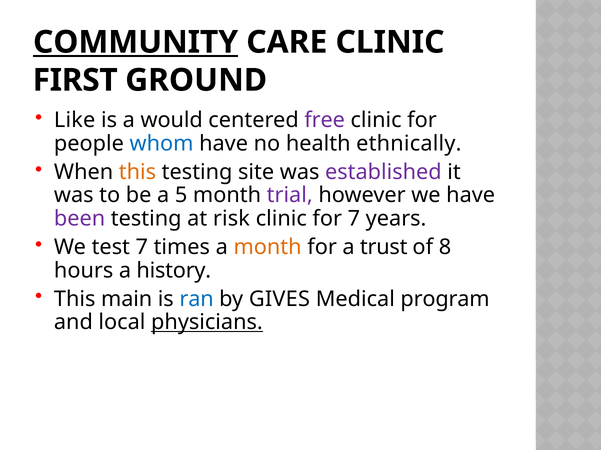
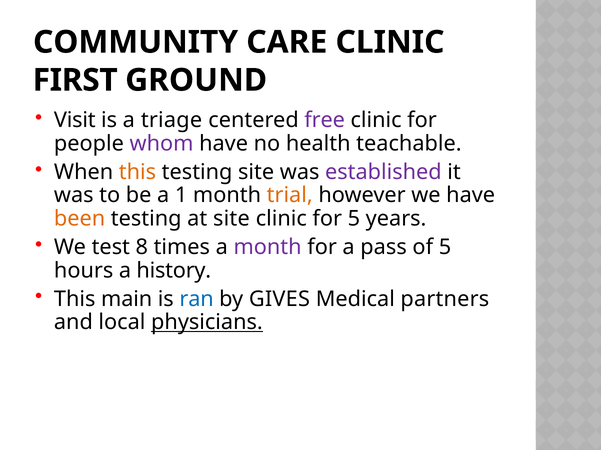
COMMUNITY underline: present -> none (136, 42)
Like: Like -> Visit (75, 120)
would: would -> triage (172, 120)
whom colour: blue -> purple (162, 144)
ethnically: ethnically -> teachable (409, 144)
5: 5 -> 1 (181, 196)
trial colour: purple -> orange (290, 196)
been colour: purple -> orange (80, 219)
at risk: risk -> site (231, 219)
for 7: 7 -> 5 (354, 219)
test 7: 7 -> 8 (142, 247)
month colour: orange -> purple (268, 247)
trust: trust -> pass (384, 247)
of 8: 8 -> 5 (445, 247)
program: program -> partners (445, 299)
